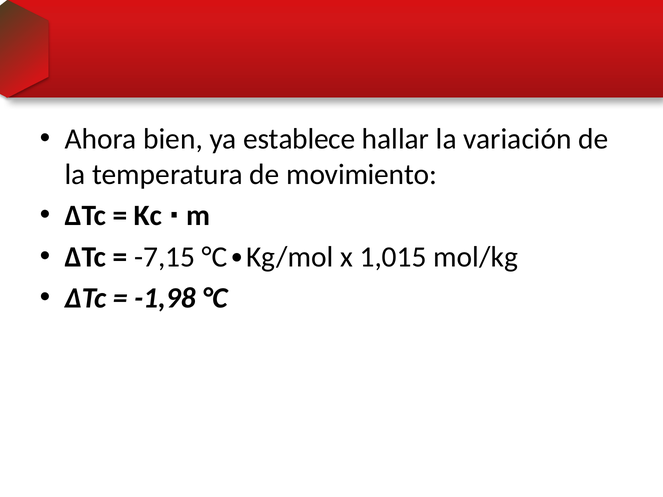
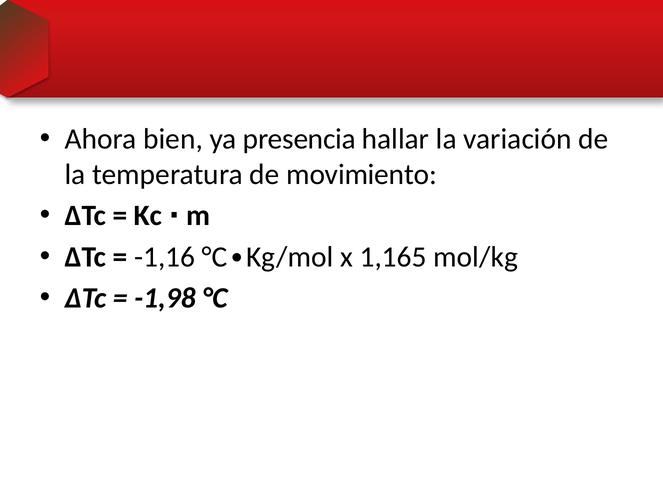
establece: establece -> presencia (299, 139)
-7,15: -7,15 -> -1,16 (165, 257)
1,015: 1,015 -> 1,165 (393, 257)
